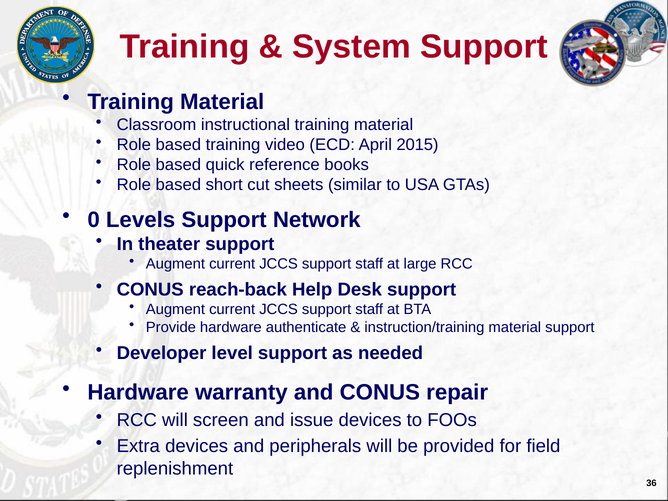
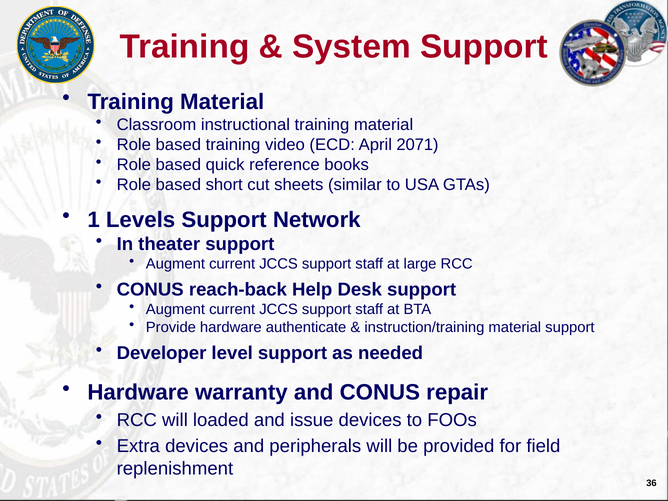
2015: 2015 -> 2071 (417, 145)
0: 0 -> 1 (94, 220)
screen: screen -> loaded (221, 420)
